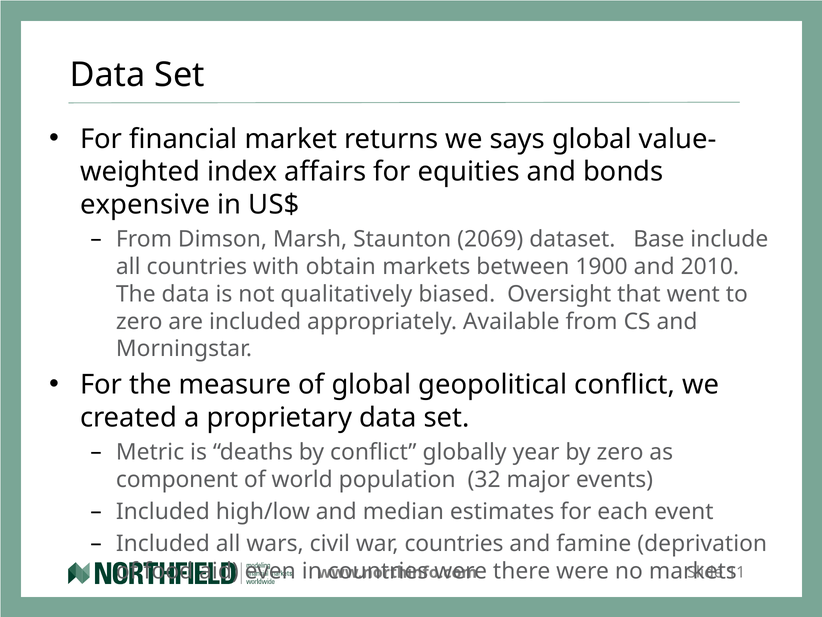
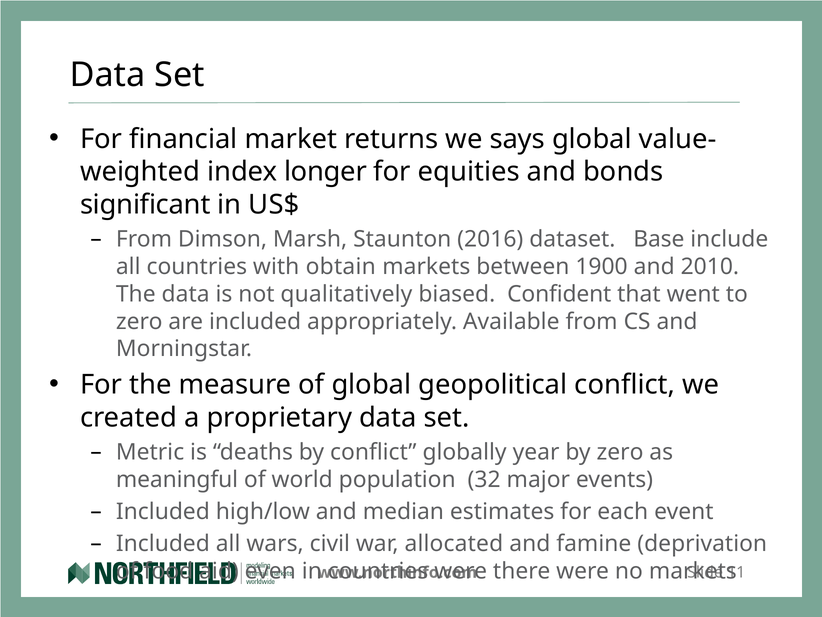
affairs: affairs -> longer (326, 172)
expensive: expensive -> significant (145, 205)
2069: 2069 -> 2016 (490, 239)
Oversight: Oversight -> Confident (559, 294)
component: component -> meaningful (177, 479)
war countries: countries -> allocated (454, 543)
